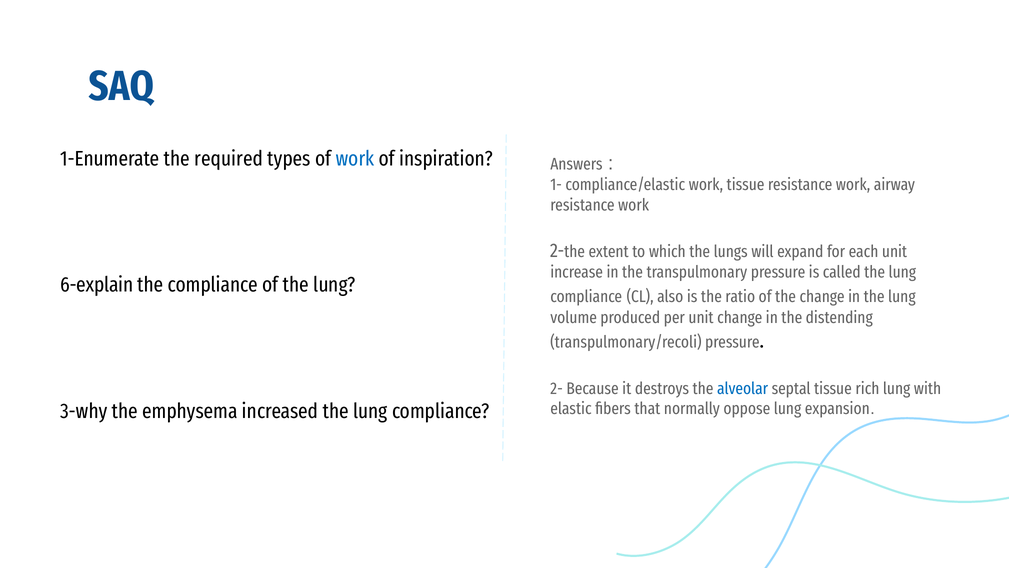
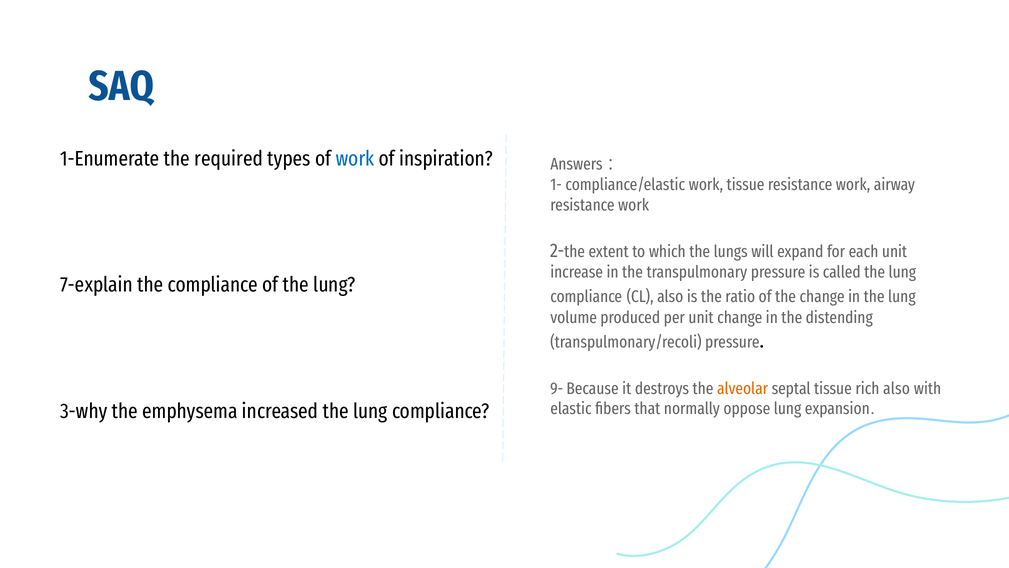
6-explain: 6-explain -> 7-explain (97, 285)
2-: 2- -> 9- (557, 388)
alveolar colour: blue -> orange (743, 388)
rich lung: lung -> also (897, 388)
